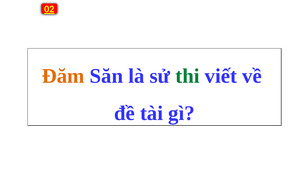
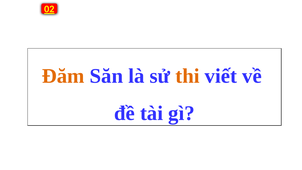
thi colour: green -> orange (187, 76)
